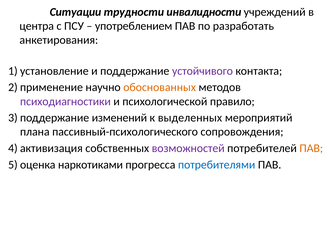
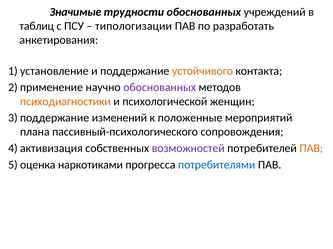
Ситуации: Ситуации -> Значимые (75, 12)
трудности инвалидности: инвалидности -> обоснованных (204, 12)
центра: центра -> таблиц (37, 26)
употреблением: употреблением -> типологизации (134, 26)
устойчивого colour: purple -> orange (202, 71)
обоснованных colour: orange -> purple (160, 88)
психодиагностики colour: purple -> orange (65, 102)
правило: правило -> женщин (232, 102)
выделенных: выделенных -> положенные (190, 118)
